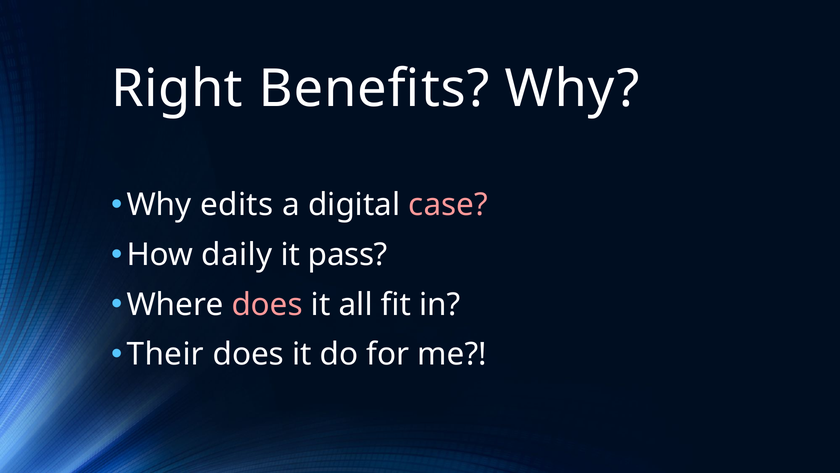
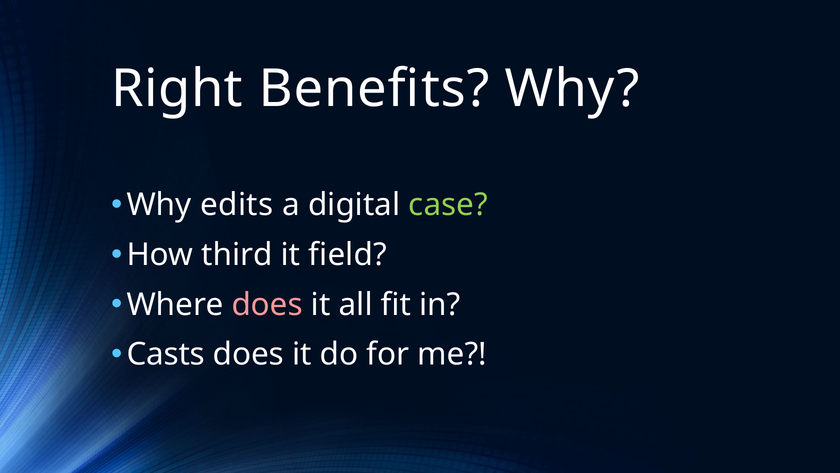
case colour: pink -> light green (448, 205)
daily: daily -> third (237, 255)
pass: pass -> field (348, 255)
Their: Their -> Casts (166, 354)
